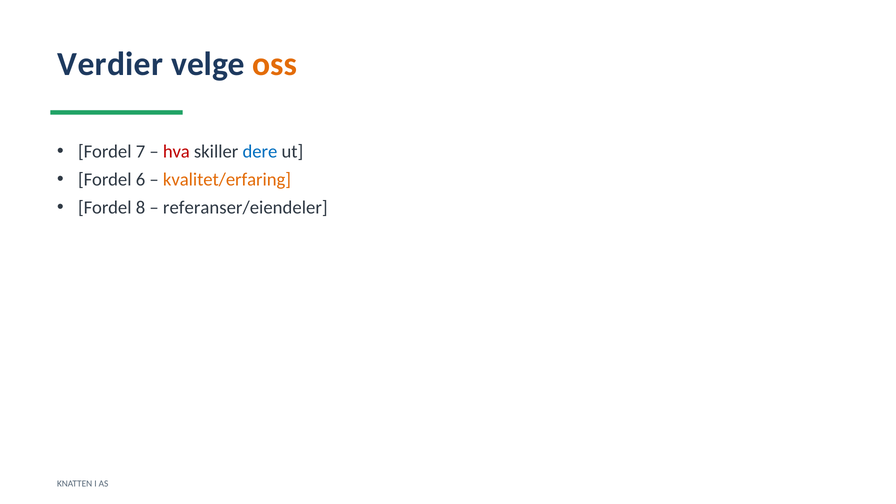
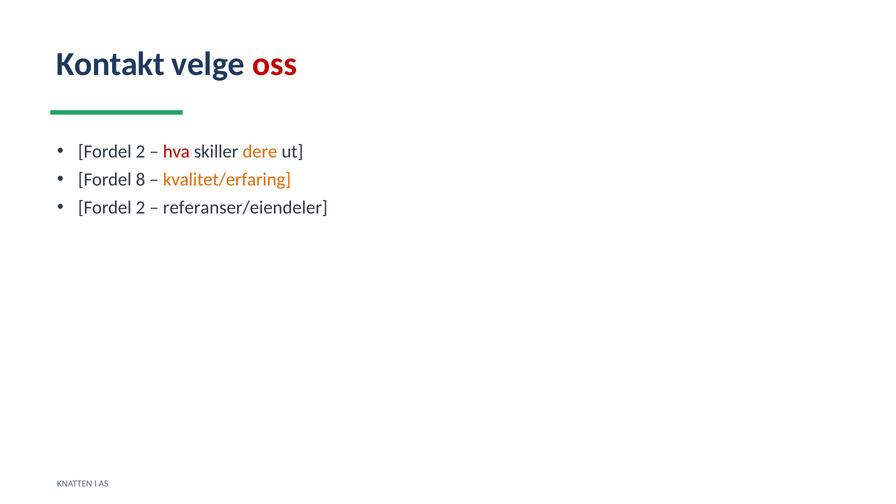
Verdier: Verdier -> Kontakt (111, 64)
oss colour: orange -> red (275, 64)
7: 7 -> 2 (141, 152)
dere colour: blue -> orange (260, 152)
6: 6 -> 8 (141, 180)
8: 8 -> 2 (141, 208)
